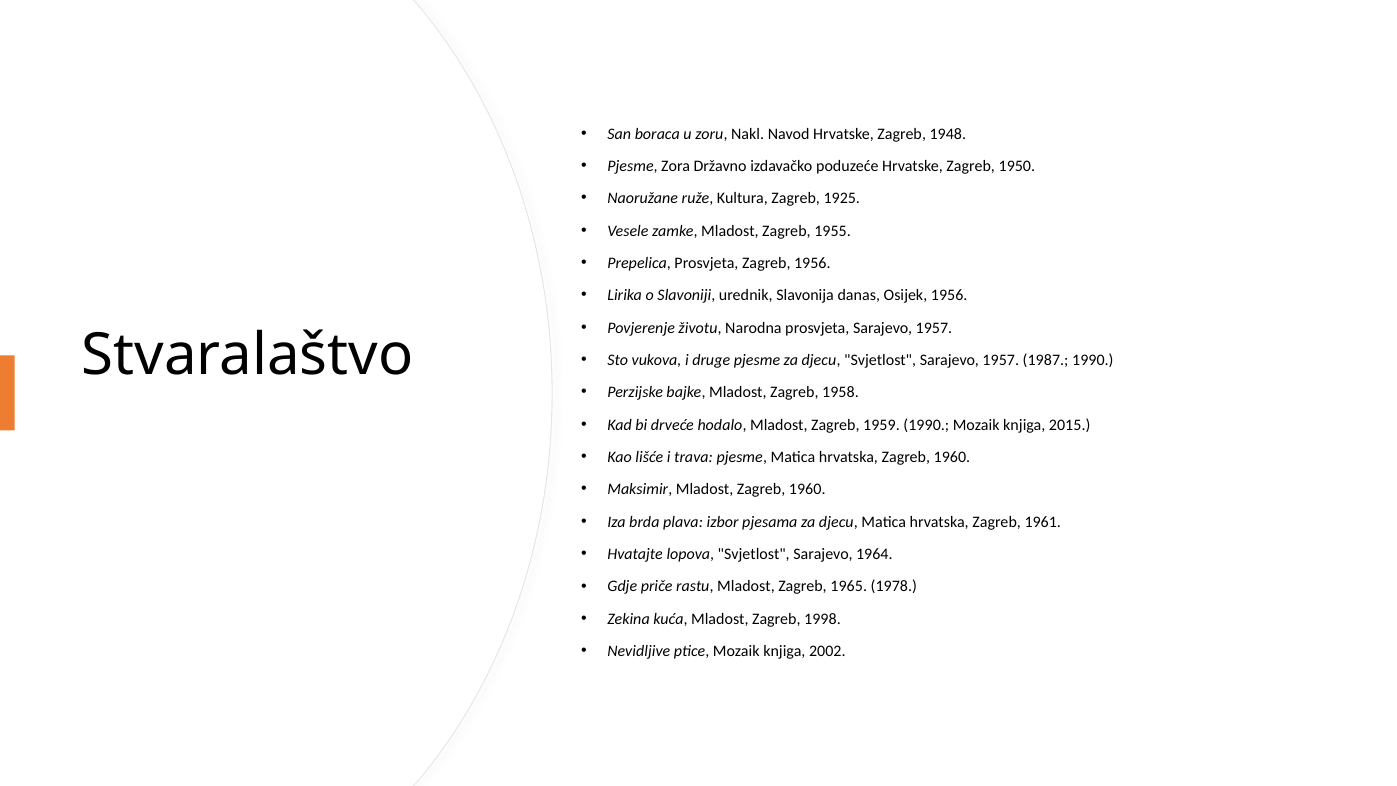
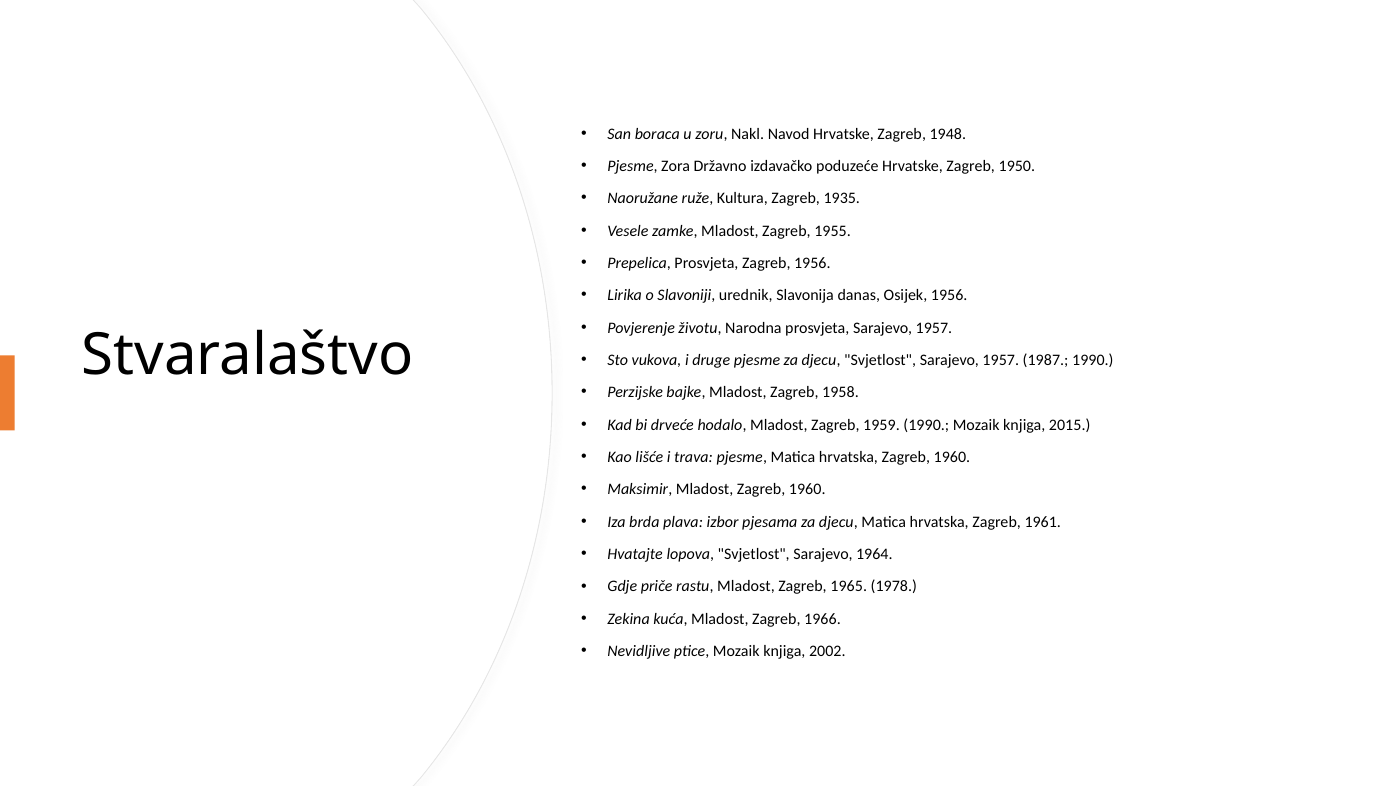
1925: 1925 -> 1935 (842, 198)
1998: 1998 -> 1966 (822, 619)
